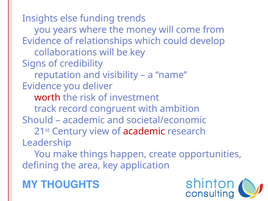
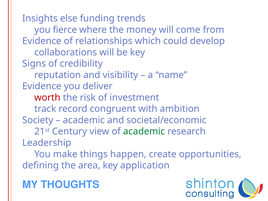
years: years -> fierce (65, 30)
Should: Should -> Society (38, 120)
academic colour: red -> green (144, 131)
